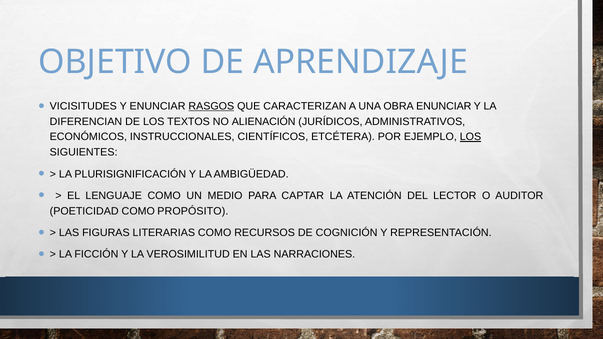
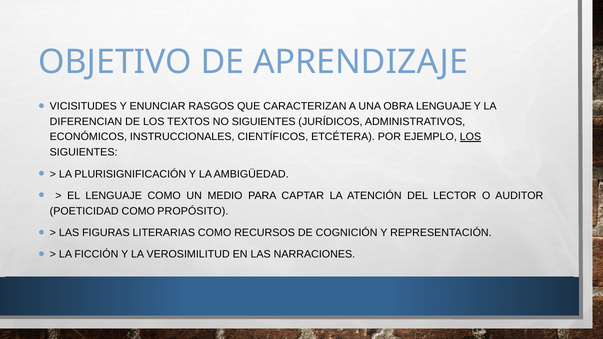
RASGOS underline: present -> none (211, 106)
OBRA ENUNCIAR: ENUNCIAR -> LENGUAJE (444, 106)
NO ALIENACIÓN: ALIENACIÓN -> SIGUIENTES (264, 122)
